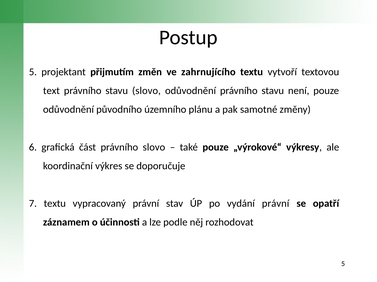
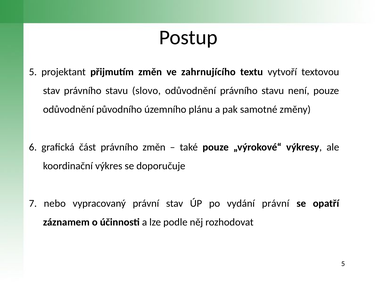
text: text -> stav (52, 91)
právního slovo: slovo -> změn (154, 147)
7 textu: textu -> nebo (55, 204)
